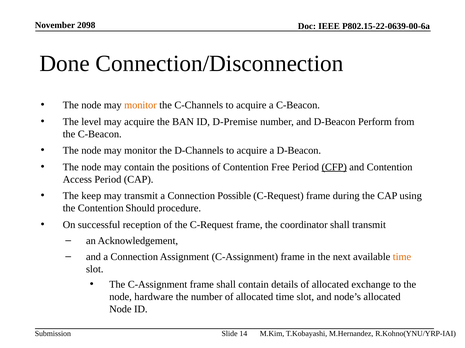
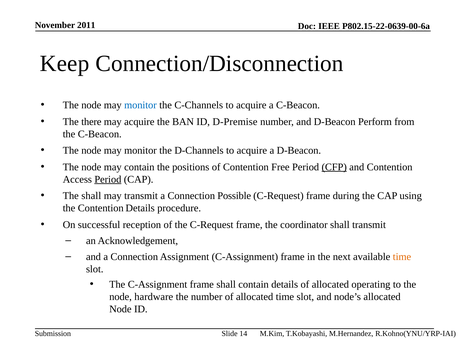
2098: 2098 -> 2011 (86, 25)
Done: Done -> Keep (65, 64)
monitor colour: orange -> blue (140, 105)
level: level -> there (91, 122)
Period underline: none -> present (108, 180)
The keep: keep -> shall (91, 196)
Contention Should: Should -> Details (140, 209)
exchange: exchange -> operating (371, 285)
